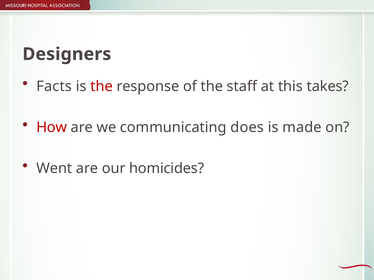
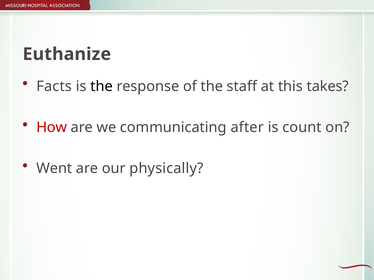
Designers: Designers -> Euthanize (67, 54)
the colour: red -> black (102, 86)
does: does -> after (247, 128)
made: made -> count (302, 128)
homicides: homicides -> physically (166, 169)
